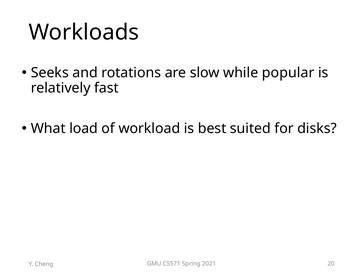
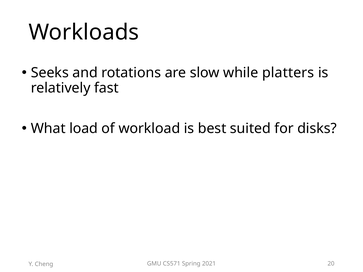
popular: popular -> platters (288, 73)
